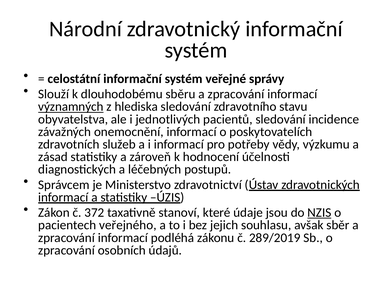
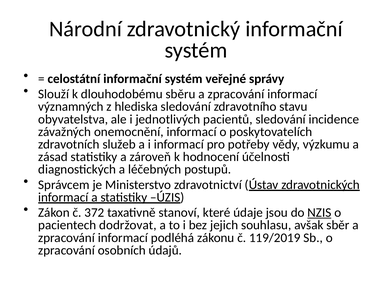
významných underline: present -> none (71, 107)
veřejného: veřejného -> dodržovat (128, 225)
289/2019: 289/2019 -> 119/2019 (275, 238)
